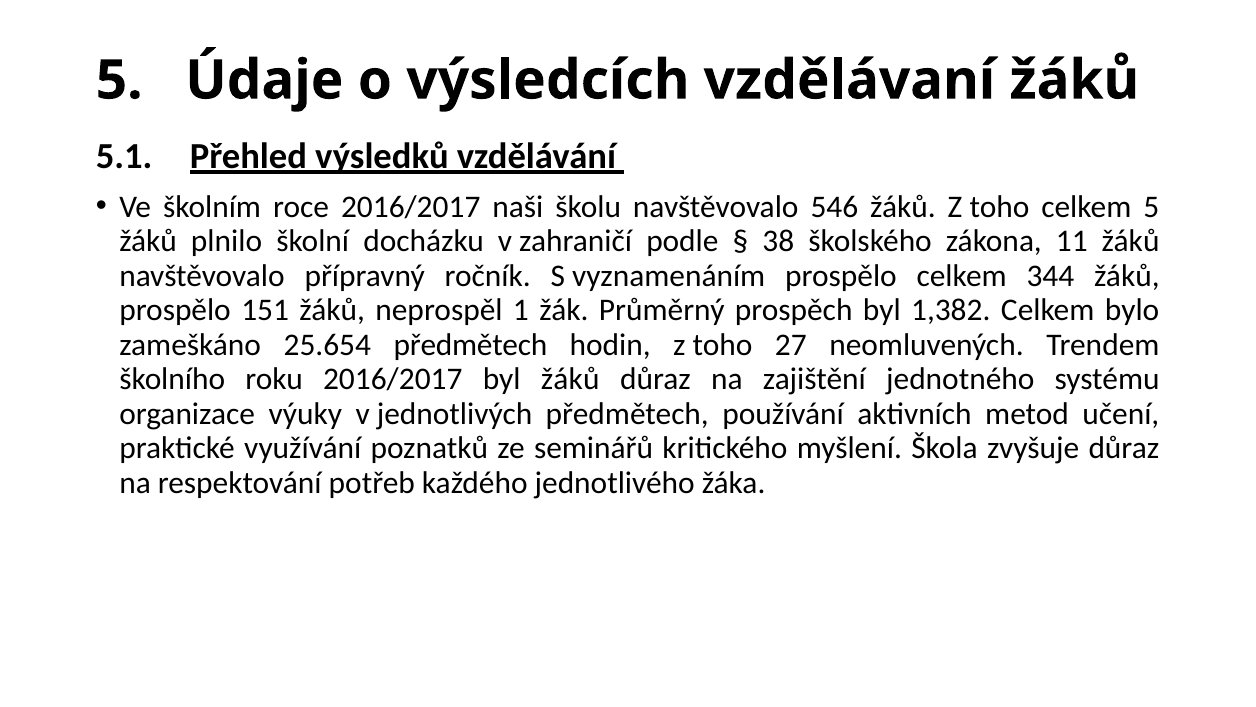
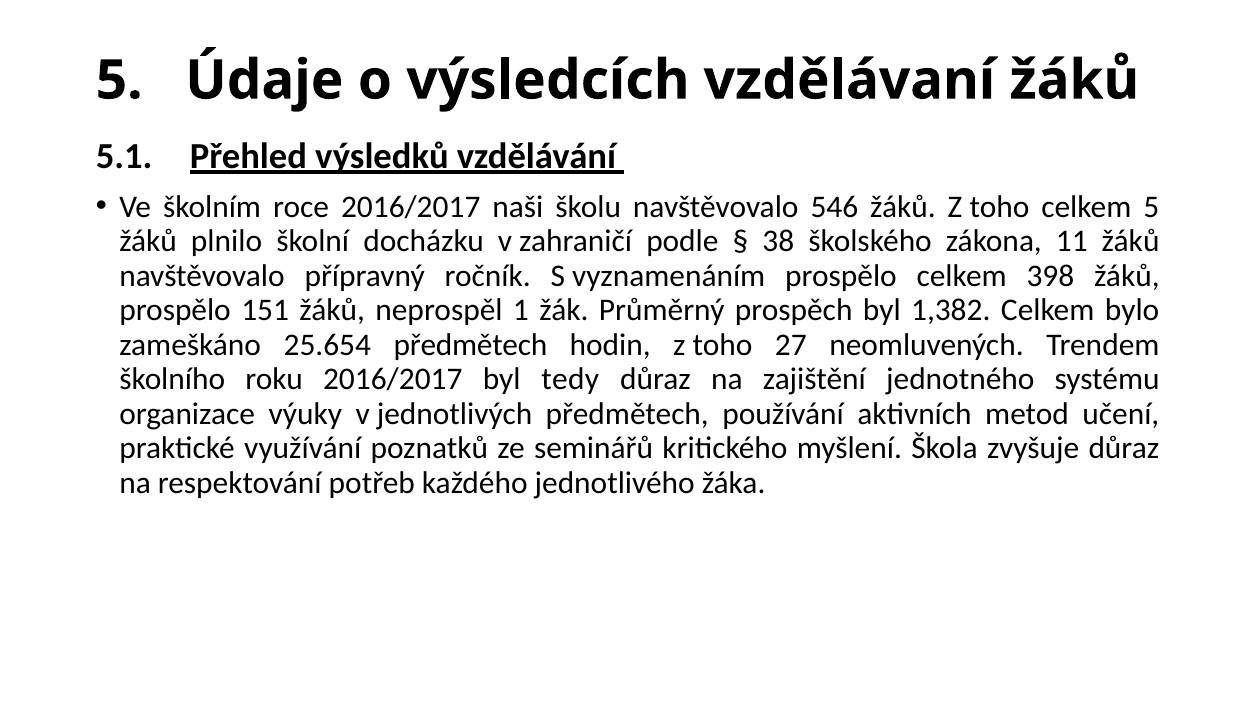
344: 344 -> 398 (1050, 276)
byl žáků: žáků -> tedy (570, 379)
